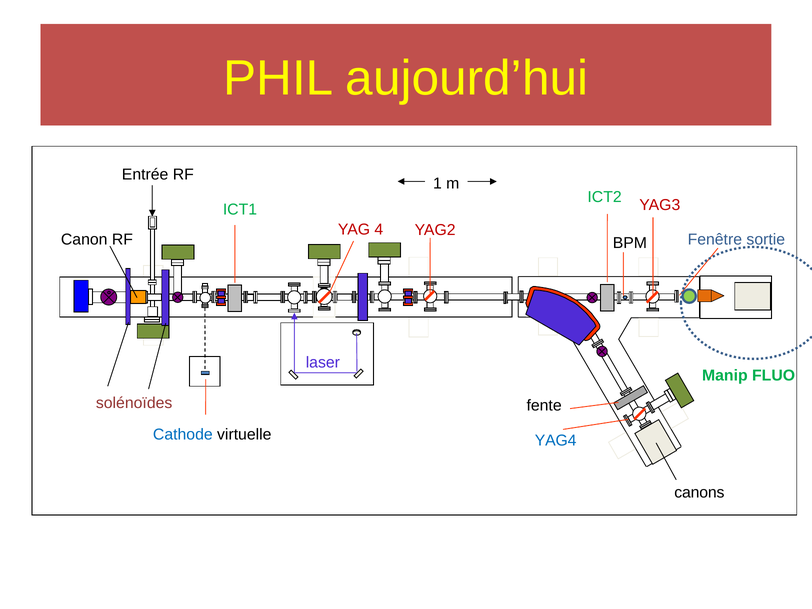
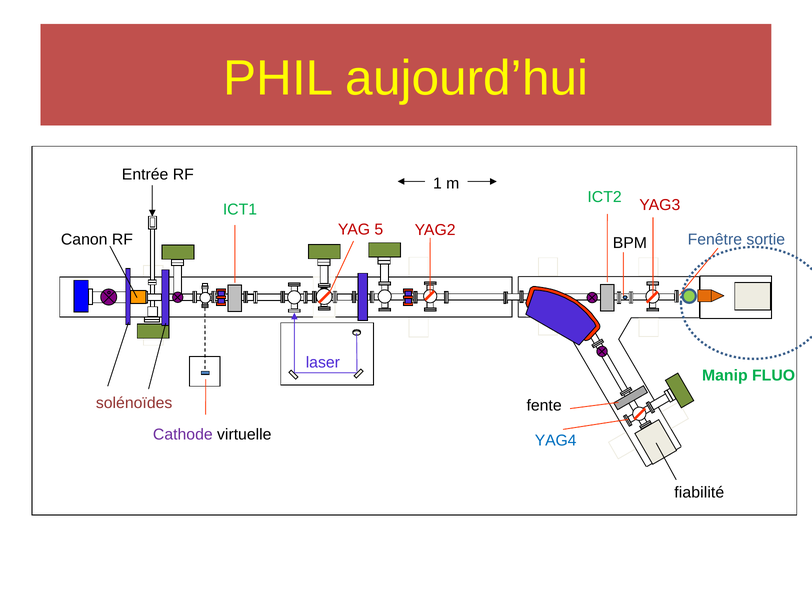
4: 4 -> 5 (379, 230)
Cathode colour: blue -> purple (183, 434)
canons: canons -> fiabilité (699, 493)
